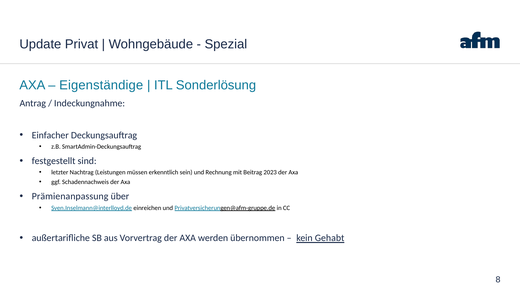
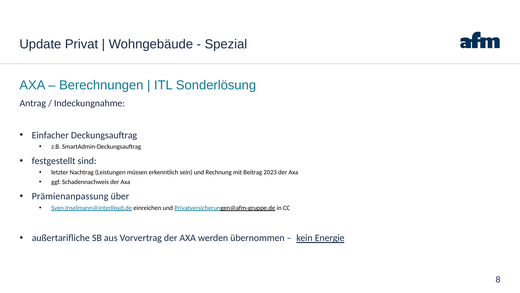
Eigenständige: Eigenständige -> Berechnungen (101, 85)
Gehabt: Gehabt -> Energie (330, 238)
